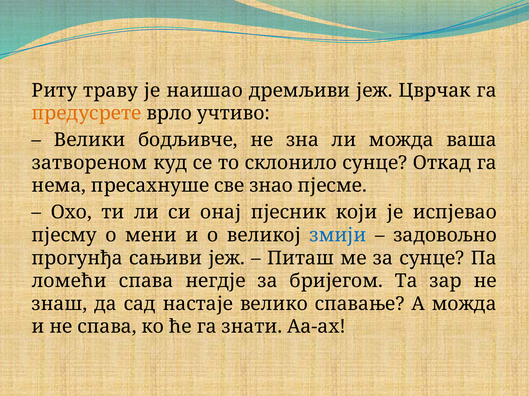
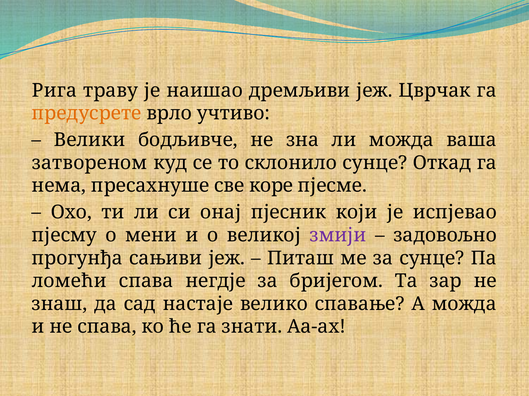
Риту: Риту -> Рига (54, 91)
знао: знао -> коре (271, 186)
змији colour: blue -> purple (338, 236)
